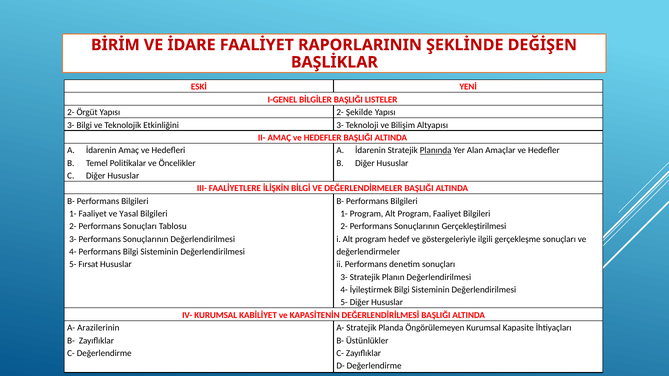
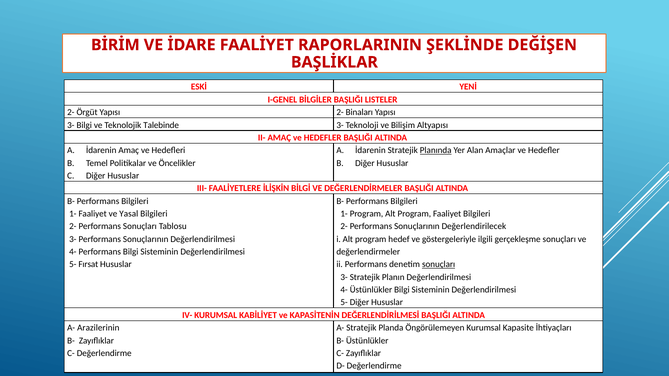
Şekilde: Şekilde -> Binaları (359, 112)
Etkinliğini: Etkinliğini -> Talebinde (161, 125)
Gerçekleştirilmesi: Gerçekleştirilmesi -> Değerlendirilecek (474, 227)
sonuçları underline: none -> present (439, 265)
4- İyileştirmek: İyileştirmek -> Üstünlükler (371, 290)
